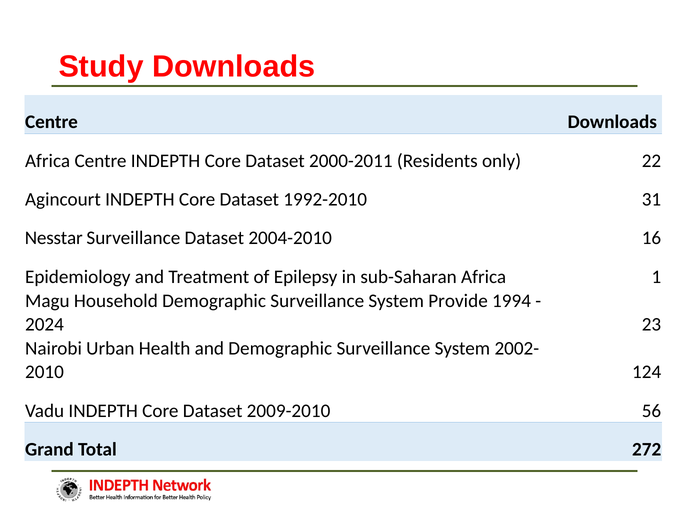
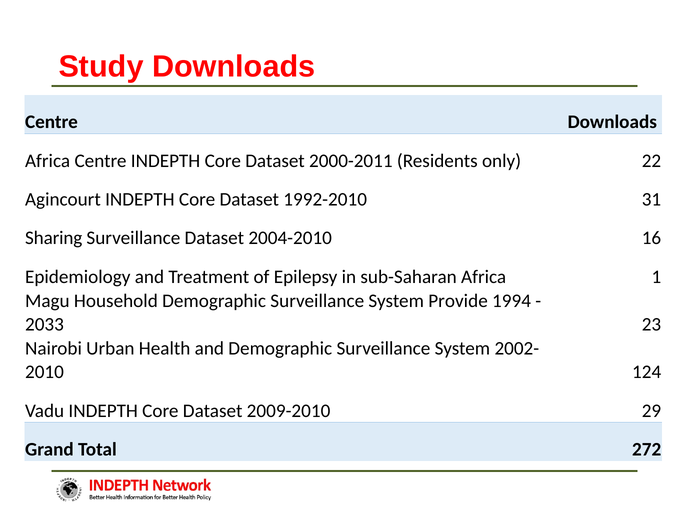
Nesstar: Nesstar -> Sharing (54, 238)
2024: 2024 -> 2033 (44, 324)
56: 56 -> 29 (651, 411)
